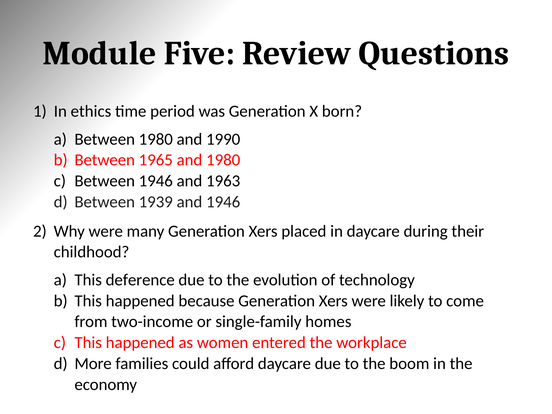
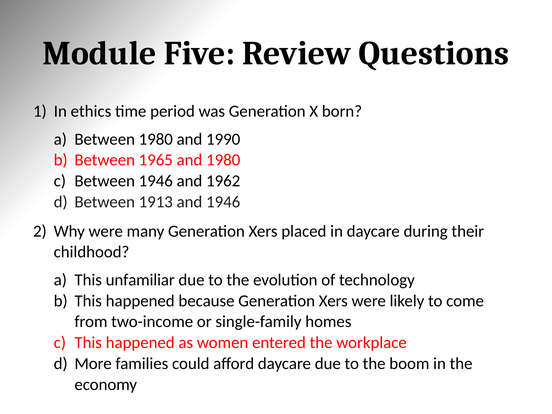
1963: 1963 -> 1962 (223, 181)
1939: 1939 -> 1913 (156, 202)
deference: deference -> unfamiliar (140, 280)
